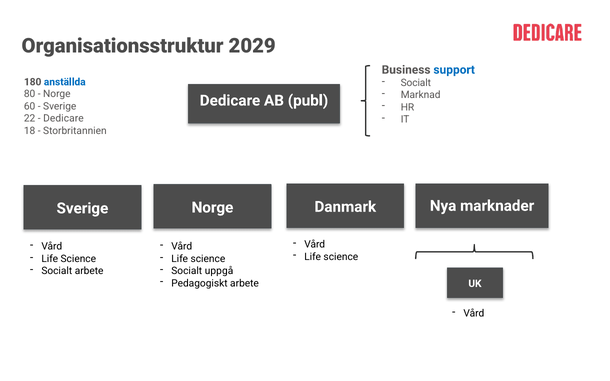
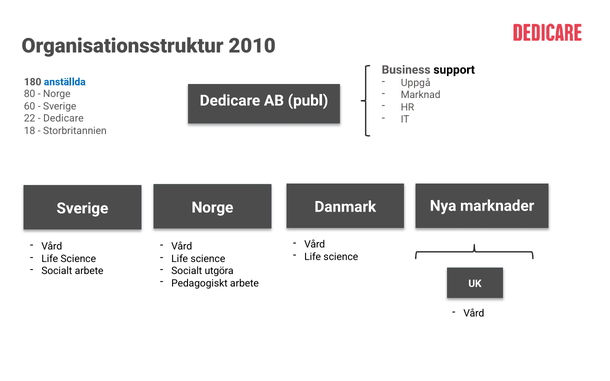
2029: 2029 -> 2010 (252, 46)
support colour: blue -> black (454, 70)
Socialt: Socialt -> Uppgå (416, 83)
uppgå: uppgå -> utgöra (219, 271)
